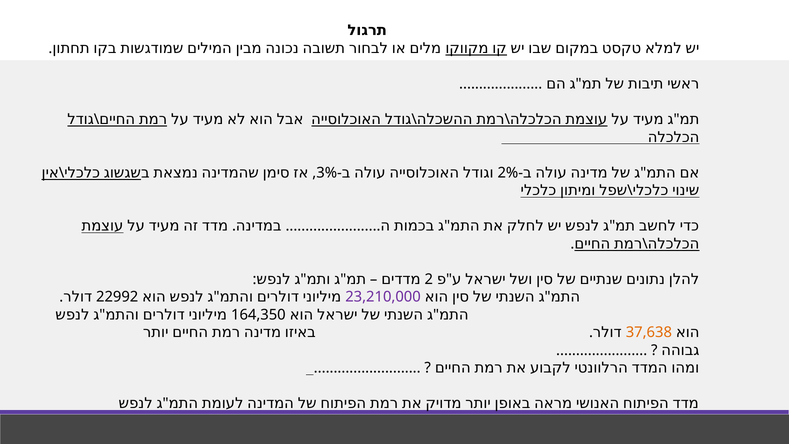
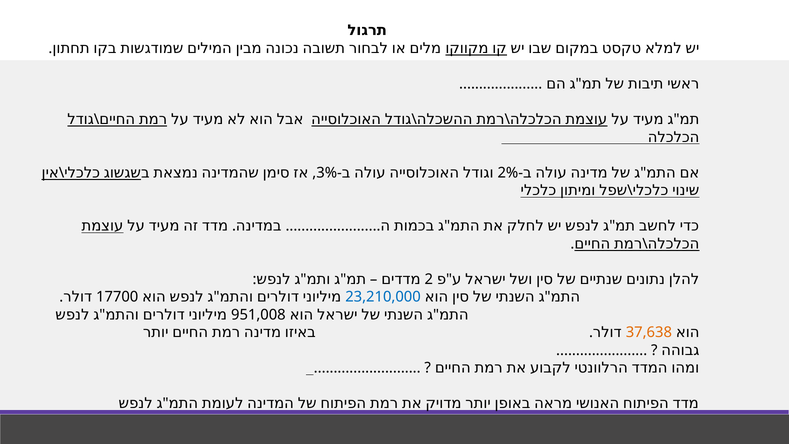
22992: 22992 -> 17700 (117, 297)
23,210,000 colour: purple -> blue (383, 297)
164,350: 164,350 -> 951,008 (258, 315)
